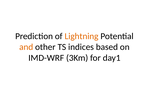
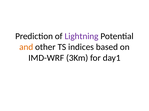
Lightning colour: orange -> purple (82, 36)
